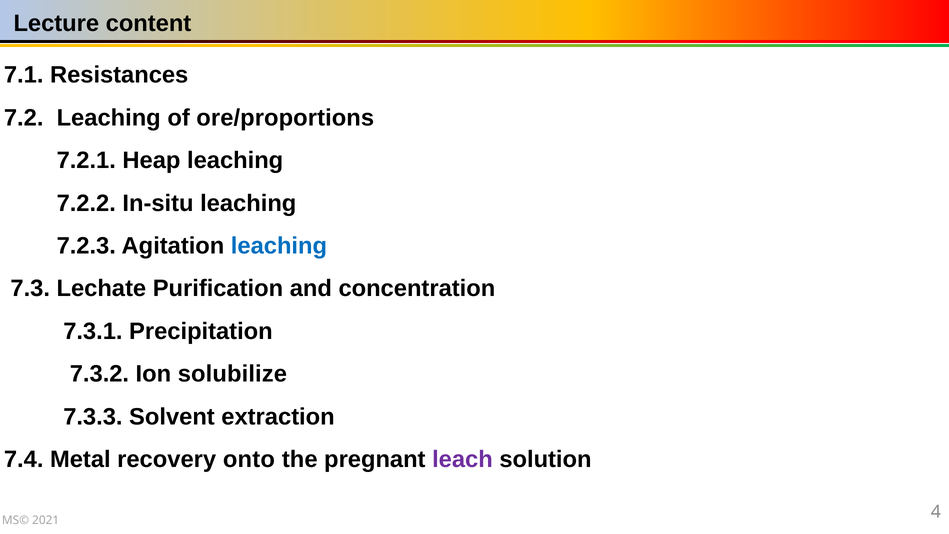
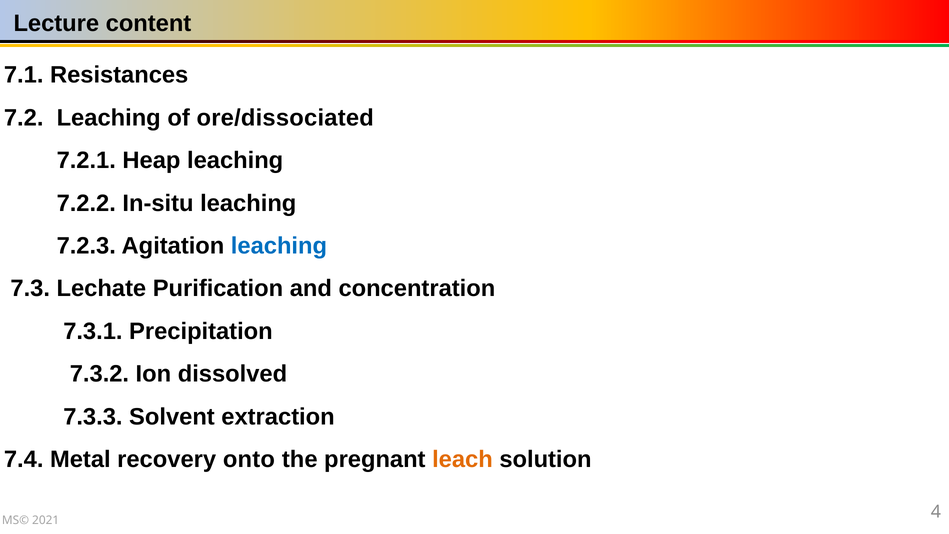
ore/proportions: ore/proportions -> ore/dissociated (285, 118)
solubilize: solubilize -> dissolved (232, 374)
leach colour: purple -> orange (462, 459)
